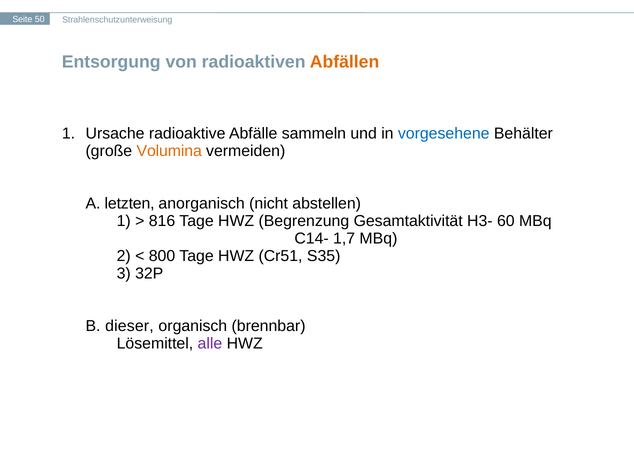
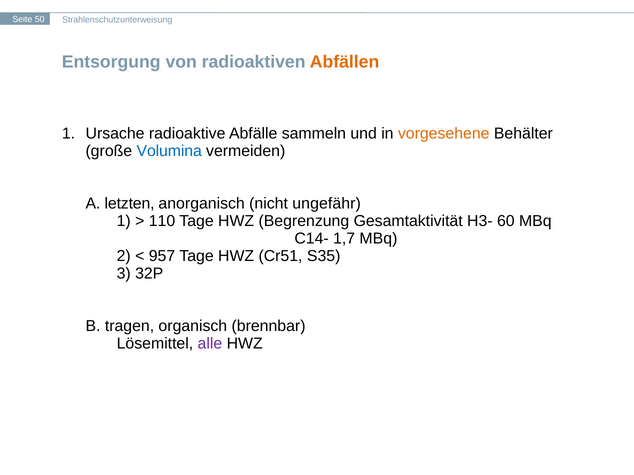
vorgesehene colour: blue -> orange (444, 134)
Volumina colour: orange -> blue (169, 151)
abstellen: abstellen -> ungefähr (327, 204)
816: 816 -> 110 (162, 221)
800: 800 -> 957 (162, 256)
dieser: dieser -> tragen (130, 326)
